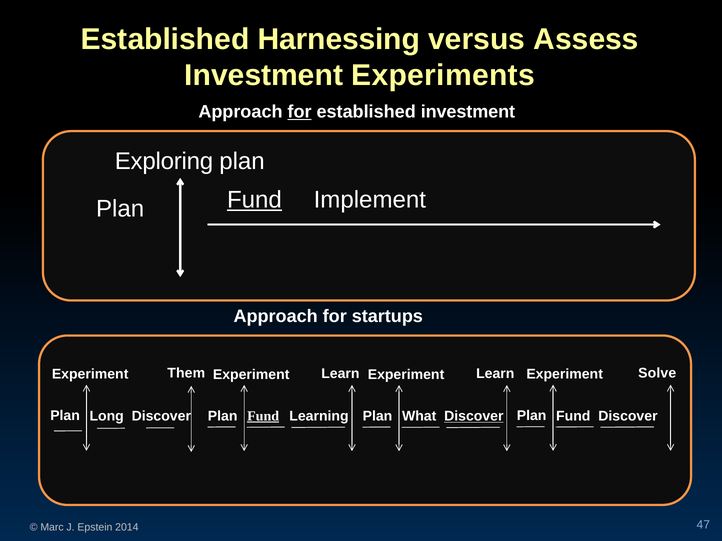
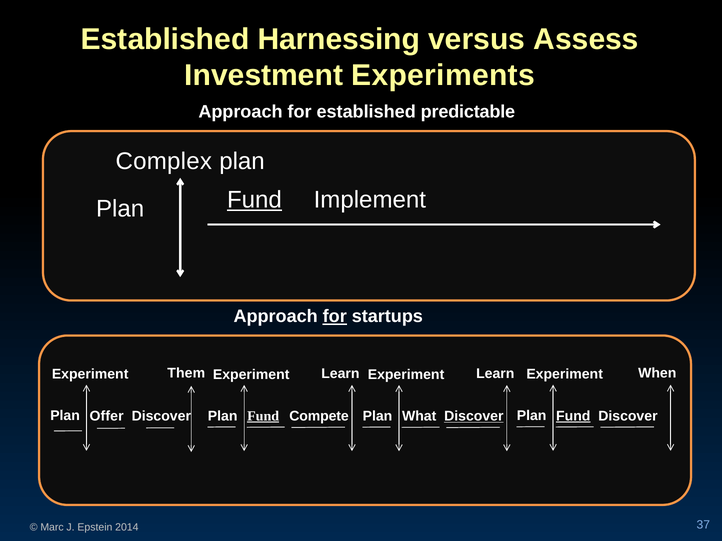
for underline: present -> none (300, 112)
established investment: investment -> predictable (468, 112)
Exploring: Exploring -> Complex (164, 161)
for underline: none -> present (335, 317)
Solve: Solve -> When (657, 374)
Long: Long -> Offer (107, 416)
Fund underline: none -> present (573, 416)
Learning: Learning -> Compete (319, 417)
47: 47 -> 37 (703, 526)
